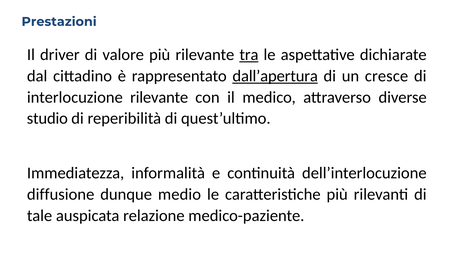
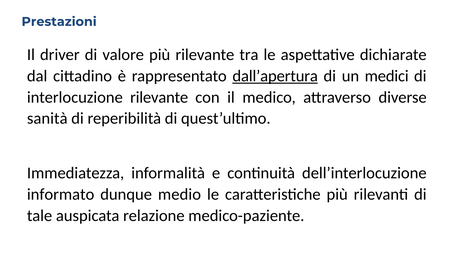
tra underline: present -> none (249, 55)
cresce: cresce -> medici (387, 76)
studio: studio -> sanità (47, 119)
diffusione: diffusione -> informato (61, 195)
